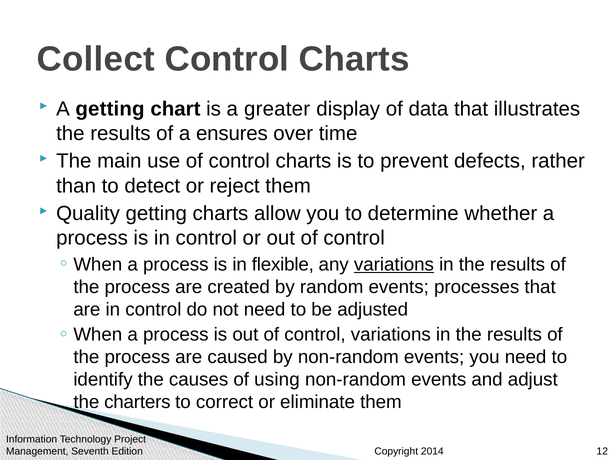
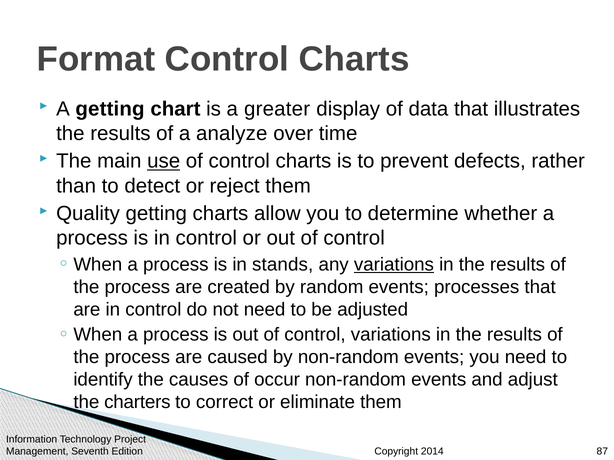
Collect: Collect -> Format (96, 59)
ensures: ensures -> analyze (232, 133)
use underline: none -> present (164, 161)
flexible: flexible -> stands (283, 265)
using: using -> occur (277, 380)
12: 12 -> 87 (602, 452)
